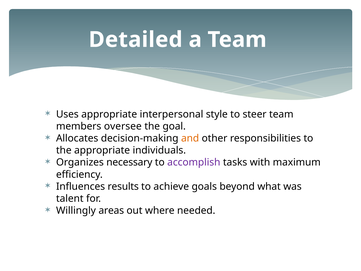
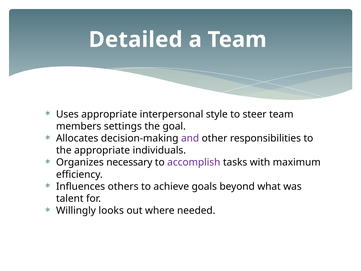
oversee: oversee -> settings (123, 126)
and colour: orange -> purple (190, 138)
results: results -> others (123, 186)
areas: areas -> looks (111, 210)
